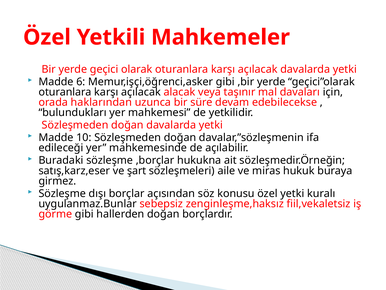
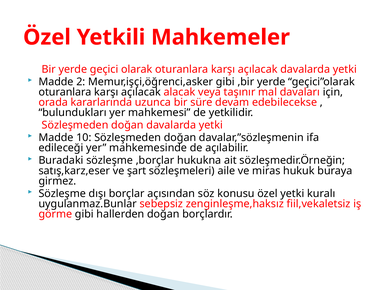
6: 6 -> 2 (81, 82)
haklarından: haklarından -> kararlarında (101, 102)
